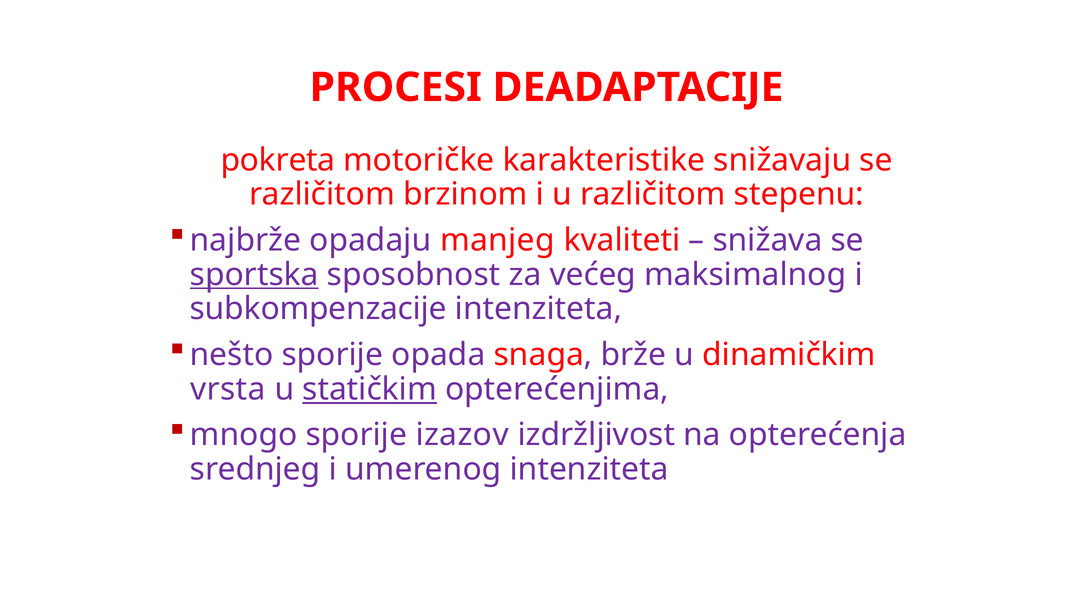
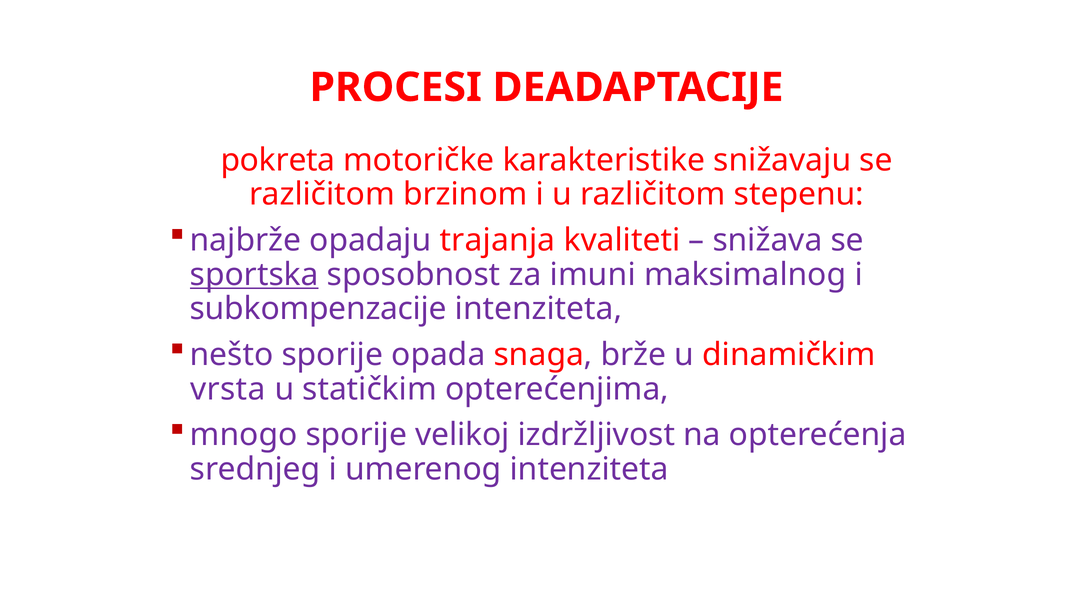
manjeg: manjeg -> trajanja (497, 240)
većeg: većeg -> imuni (593, 275)
statičkim underline: present -> none (370, 389)
izazov: izazov -> velikoj (462, 435)
